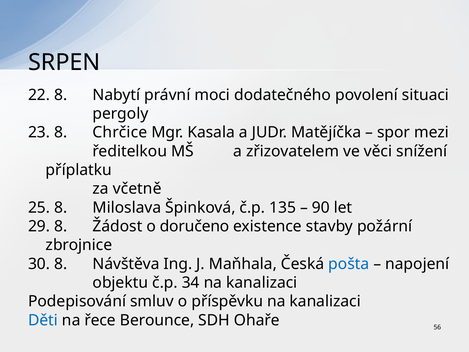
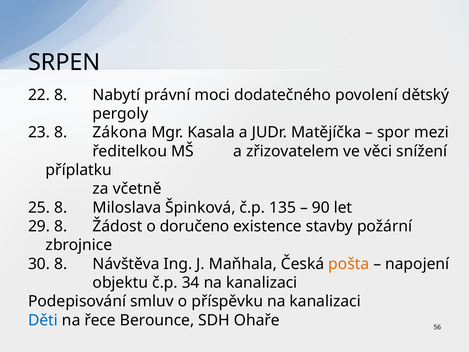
situaci: situaci -> dětský (426, 95)
Chrčice: Chrčice -> Zákona (120, 132)
pošta colour: blue -> orange (349, 264)
